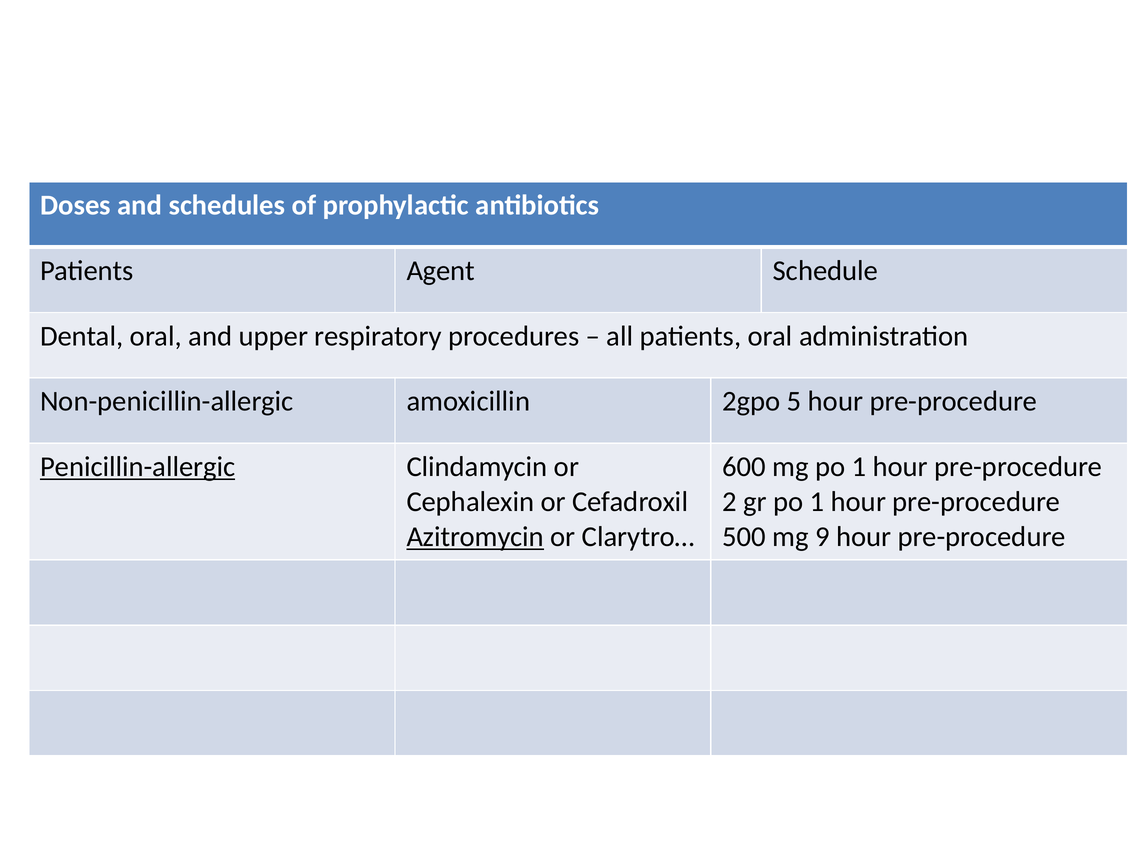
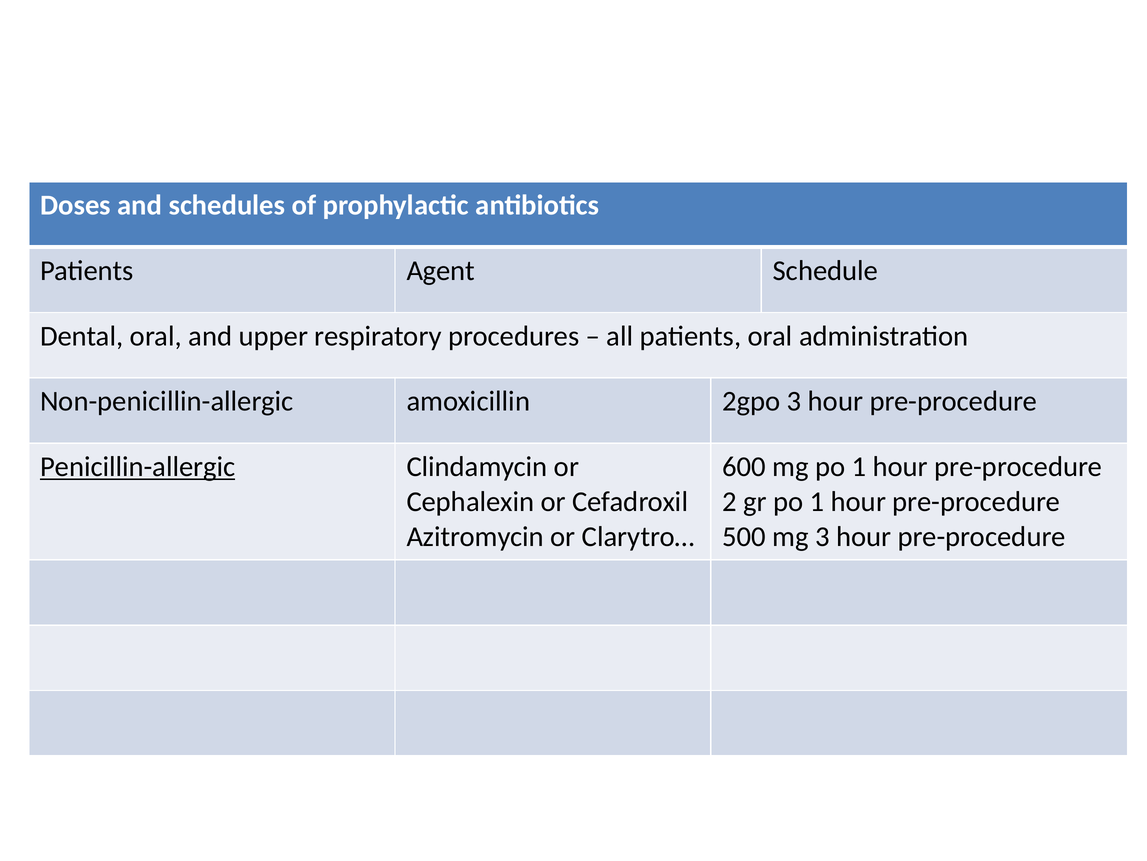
2gpo 5: 5 -> 3 (794, 401)
Azitromycin underline: present -> none (475, 536)
mg 9: 9 -> 3 (822, 536)
